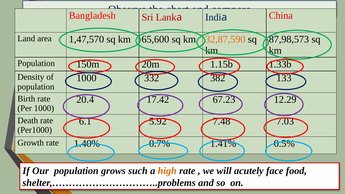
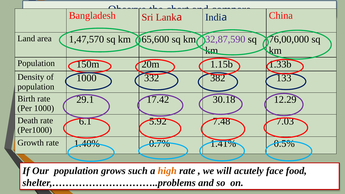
32,87,590 colour: orange -> purple (225, 39)
87,98,573: 87,98,573 -> 76,00,000 (289, 39)
20.4: 20.4 -> 29.1 (85, 100)
67.23: 67.23 -> 30.18 (224, 100)
